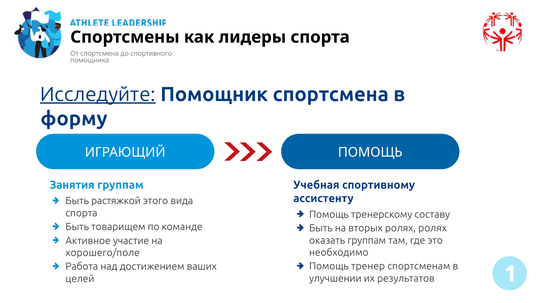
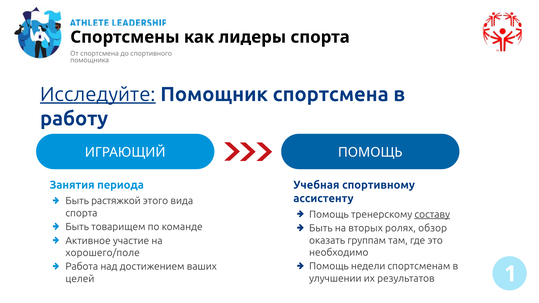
форму: форму -> работу (74, 119)
Занятия группам: группам -> периода (120, 185)
составу underline: none -> present (432, 215)
ролях ролях: ролях -> обзор (433, 228)
тренер: тренер -> недели (368, 266)
